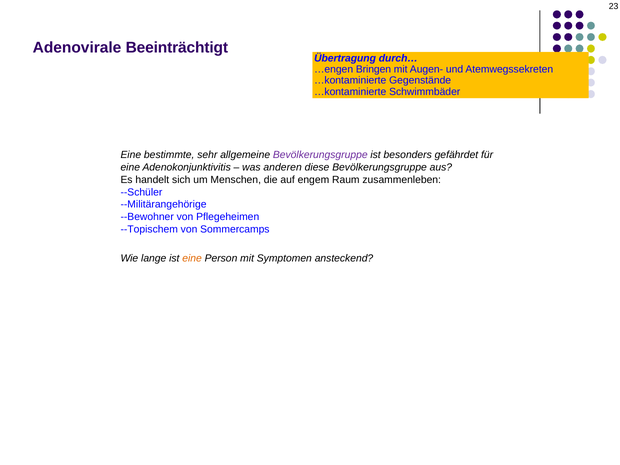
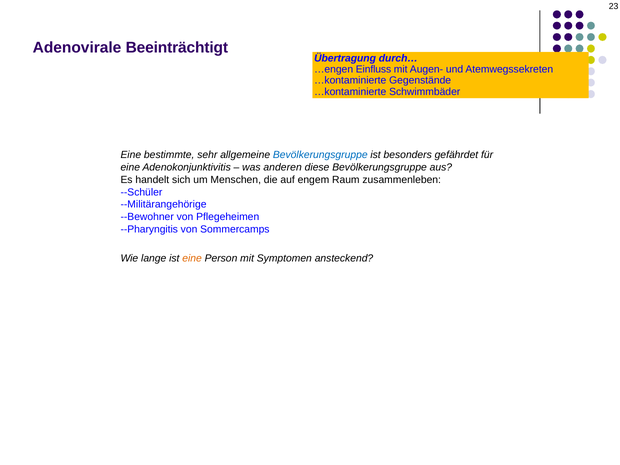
Bringen: Bringen -> Einfluss (373, 69)
Bevölkerungsgruppe colour: purple -> blue (320, 155)
--Topischem: --Topischem -> --Pharyngitis (149, 229)
